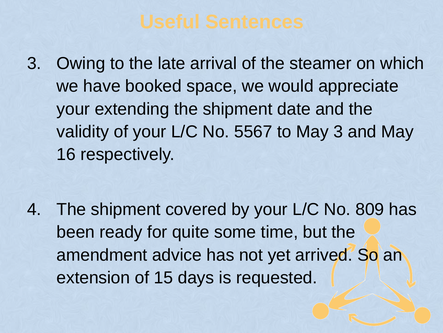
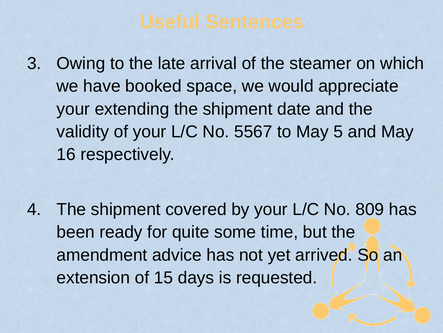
May 3: 3 -> 5 (338, 132)
